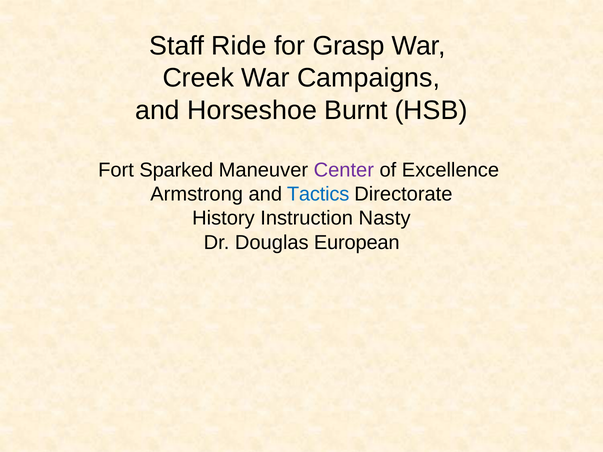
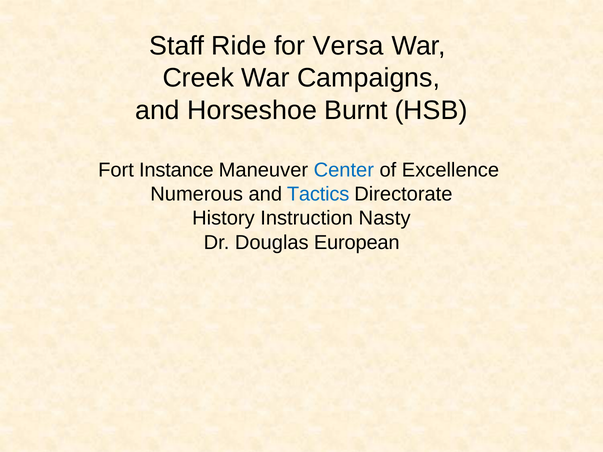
Grasp: Grasp -> Versa (348, 46)
Sparked: Sparked -> Instance (176, 170)
Center colour: purple -> blue (344, 170)
Armstrong: Armstrong -> Numerous (197, 194)
